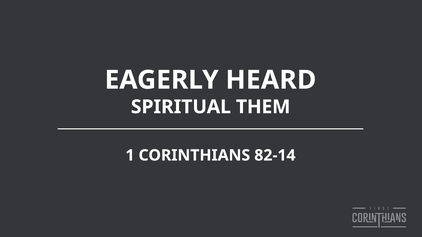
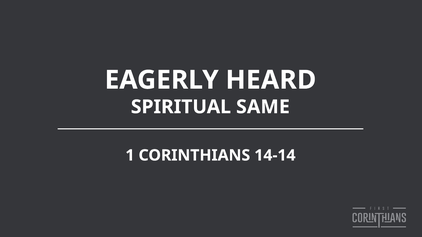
THEM: THEM -> SAME (263, 107)
82-14: 82-14 -> 14-14 (275, 156)
